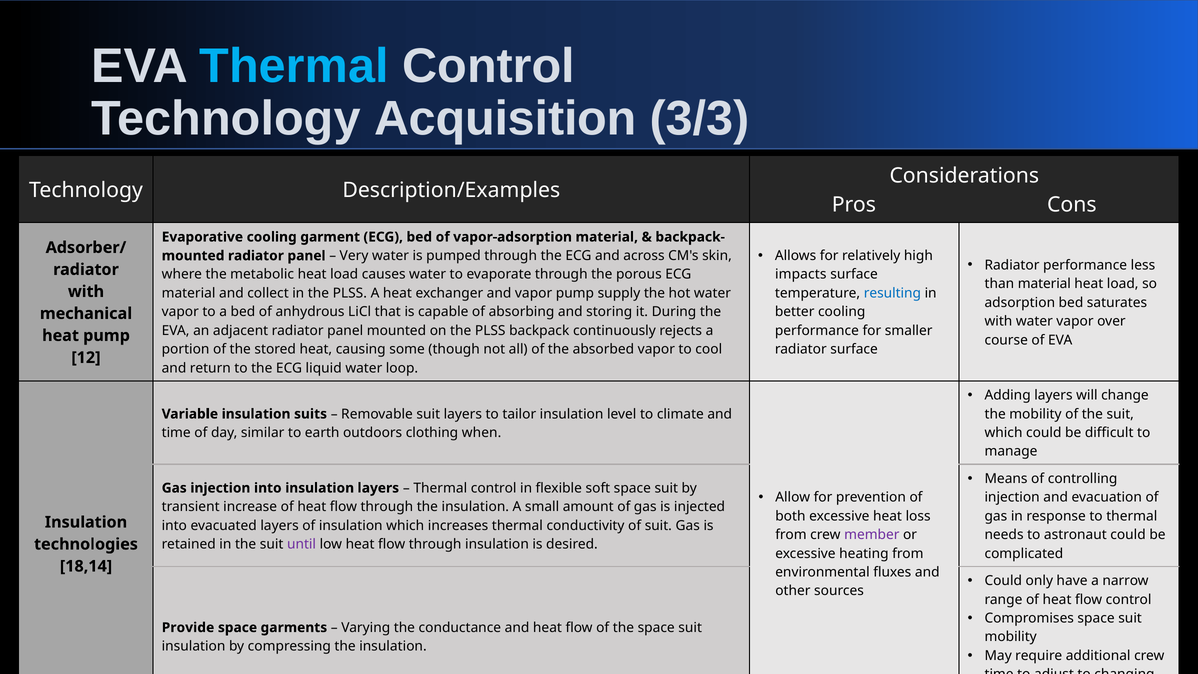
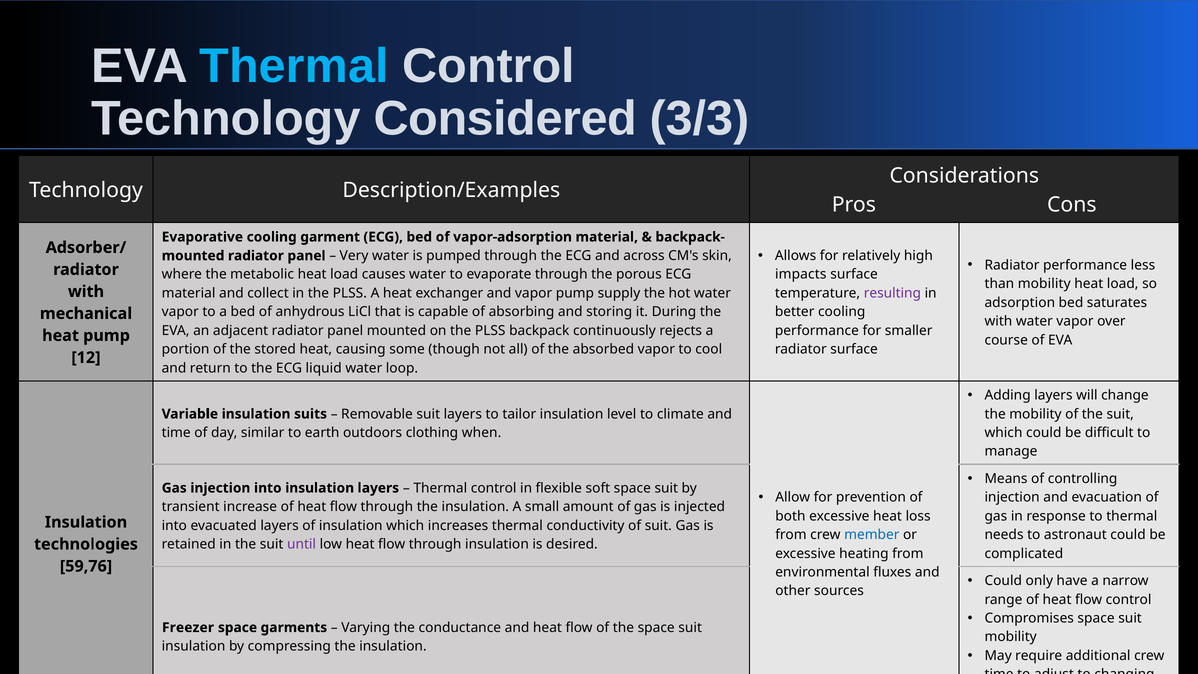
Acquisition: Acquisition -> Considered (505, 119)
than material: material -> mobility (1044, 284)
resulting colour: blue -> purple (892, 293)
member colour: purple -> blue (872, 535)
18,14: 18,14 -> 59,76 (86, 566)
Provide: Provide -> Freezer (188, 627)
